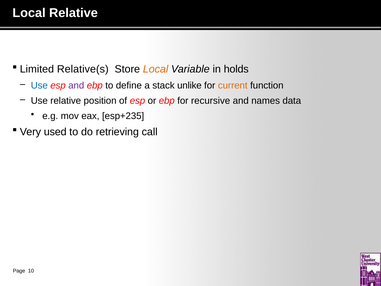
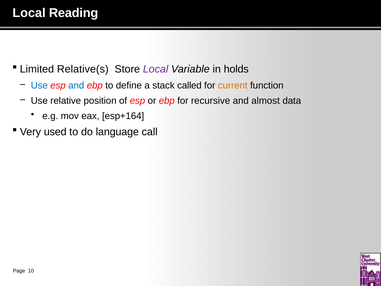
Local Relative: Relative -> Reading (74, 13)
Local colour: orange -> purple (156, 69)
and colour: purple -> blue (76, 85)
unlike: unlike -> called (189, 85)
names: names -> almost (266, 101)
esp+235: esp+235 -> esp+164 (123, 116)
retrieving: retrieving -> language (117, 132)
